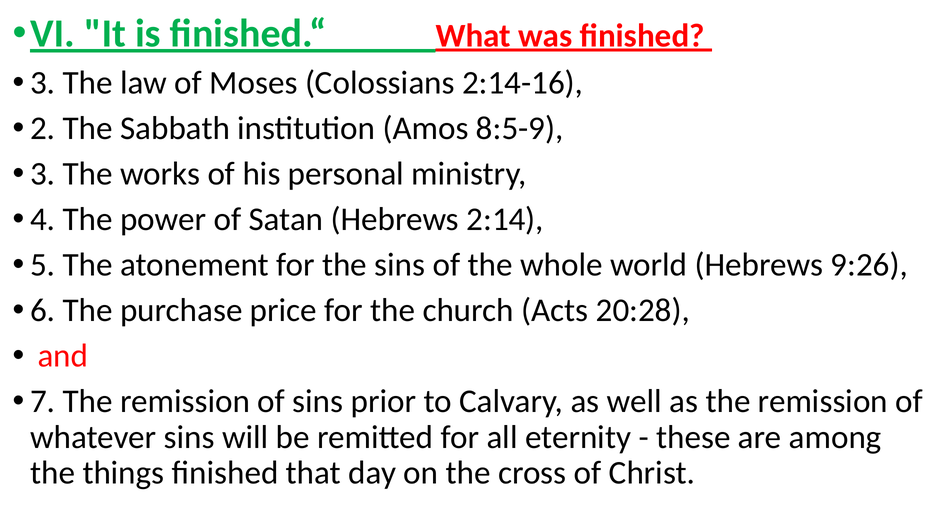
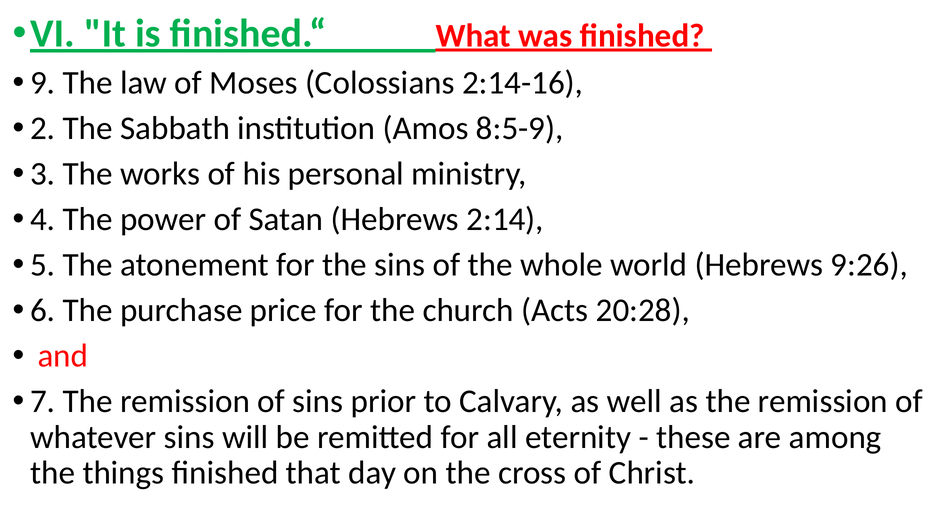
3: 3 -> 9 (43, 83)
